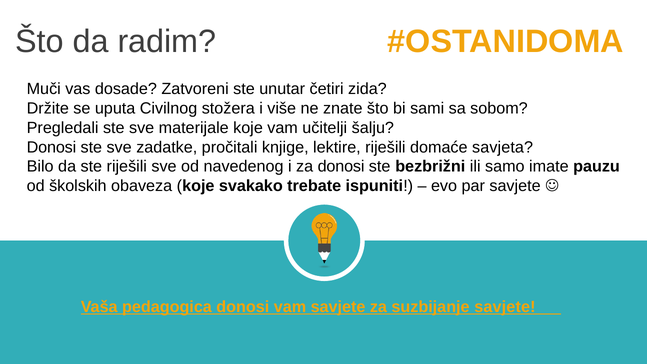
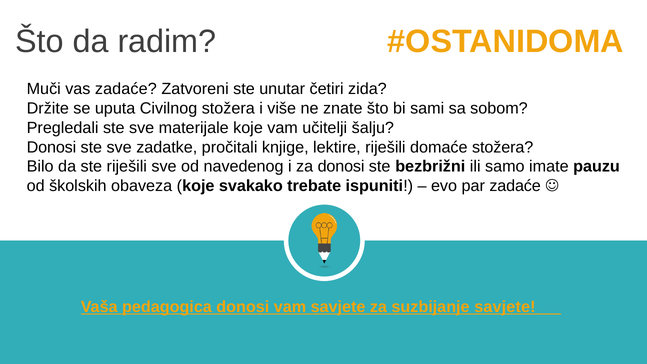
vas dosade: dosade -> zadaće (126, 89)
domaće savjeta: savjeta -> stožera (503, 147)
par savjete: savjete -> zadaće (515, 186)
